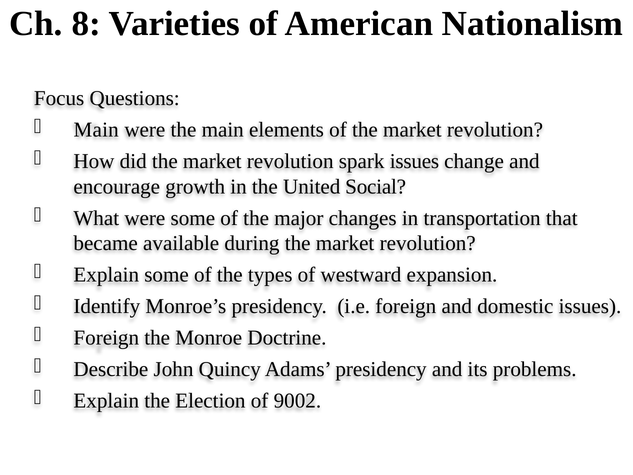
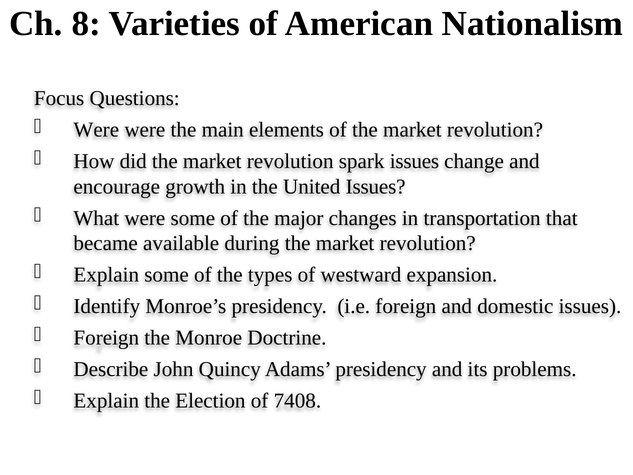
Main: Main -> Were (96, 130)
United Social: Social -> Issues (376, 187)
9002: 9002 -> 7408 (297, 401)
